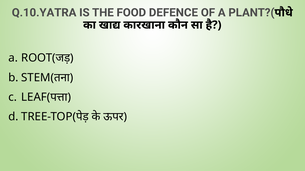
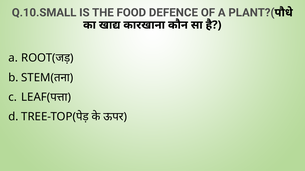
Q.10.YATRA: Q.10.YATRA -> Q.10.SMALL (44, 13)
